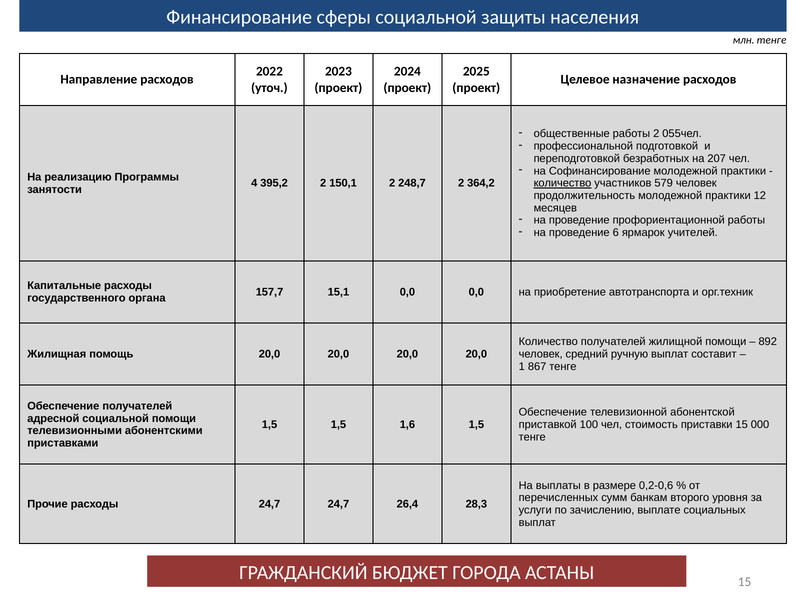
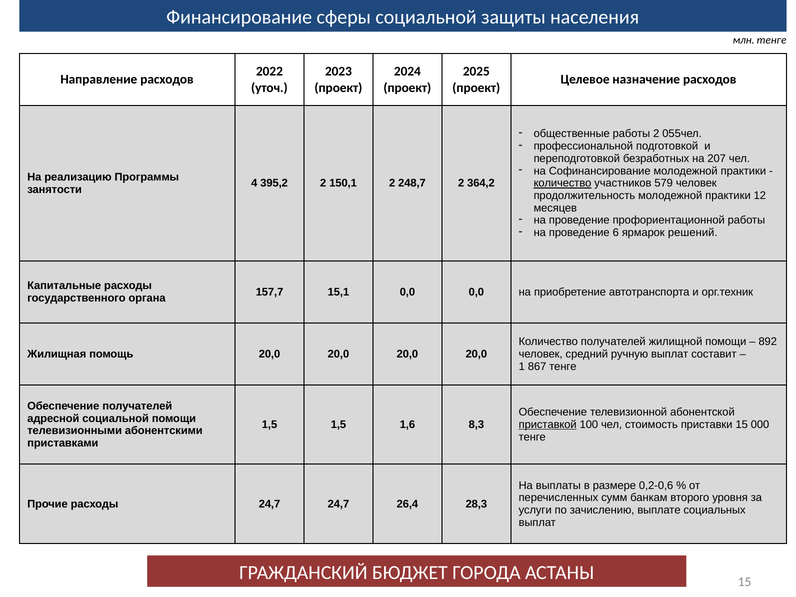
учителей: учителей -> решений (693, 233)
1,6 1,5: 1,5 -> 8,3 (476, 425)
приставкой underline: none -> present (548, 425)
